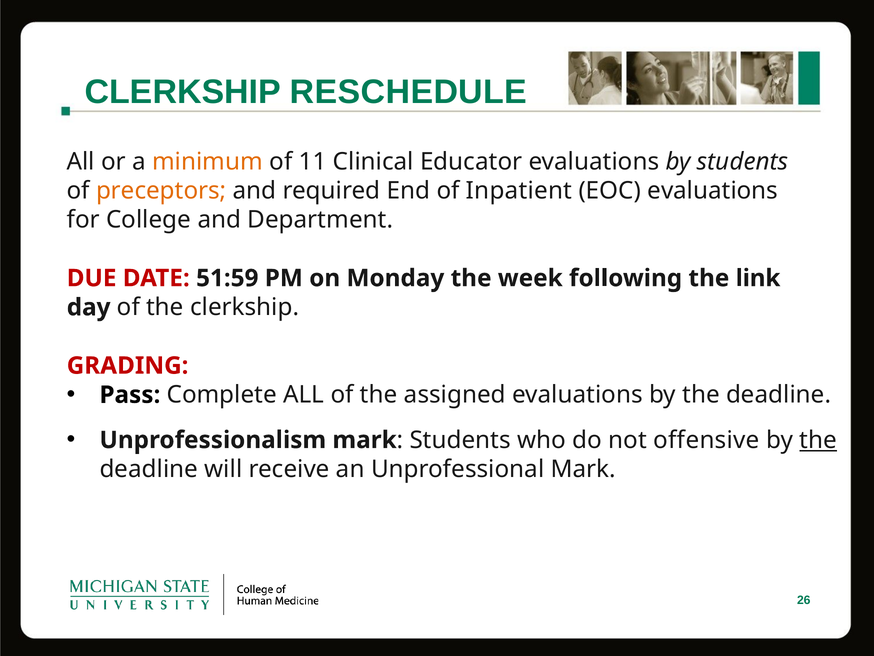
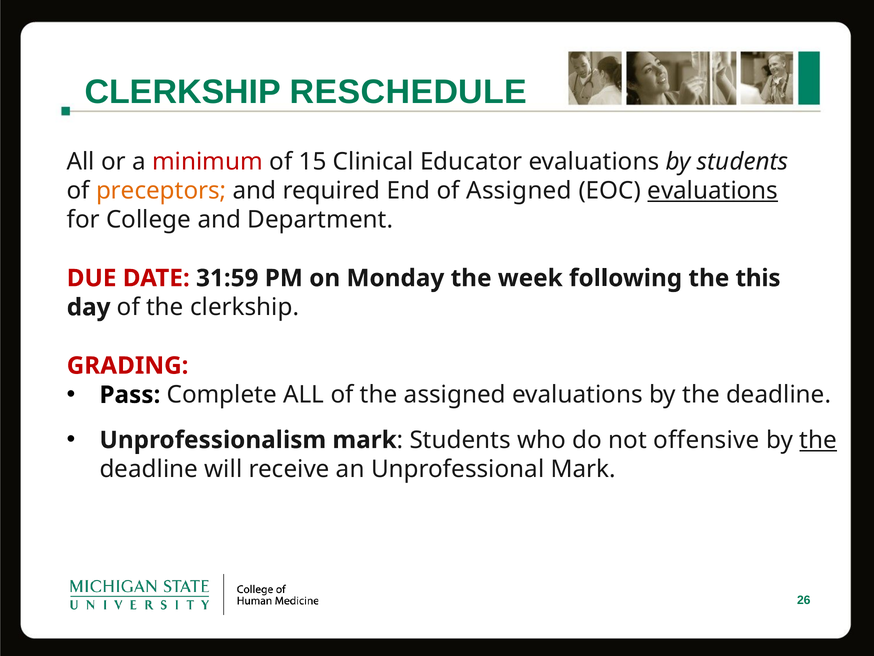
minimum colour: orange -> red (207, 161)
11: 11 -> 15 (313, 161)
of Inpatient: Inpatient -> Assigned (519, 191)
evaluations underline: none -> present (713, 191)
51:59: 51:59 -> 31:59 (227, 278)
link: link -> this (758, 278)
